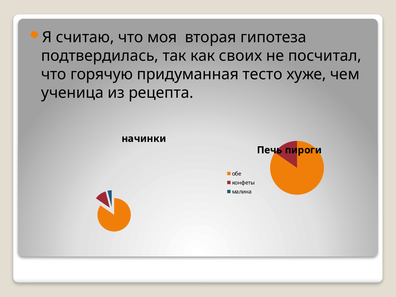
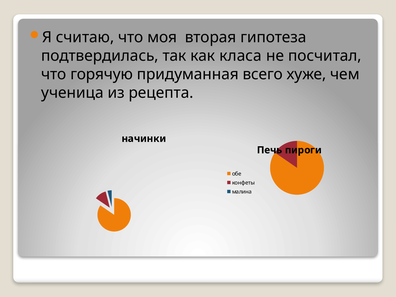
своих: своих -> класа (241, 56)
тесто: тесто -> всего (263, 74)
